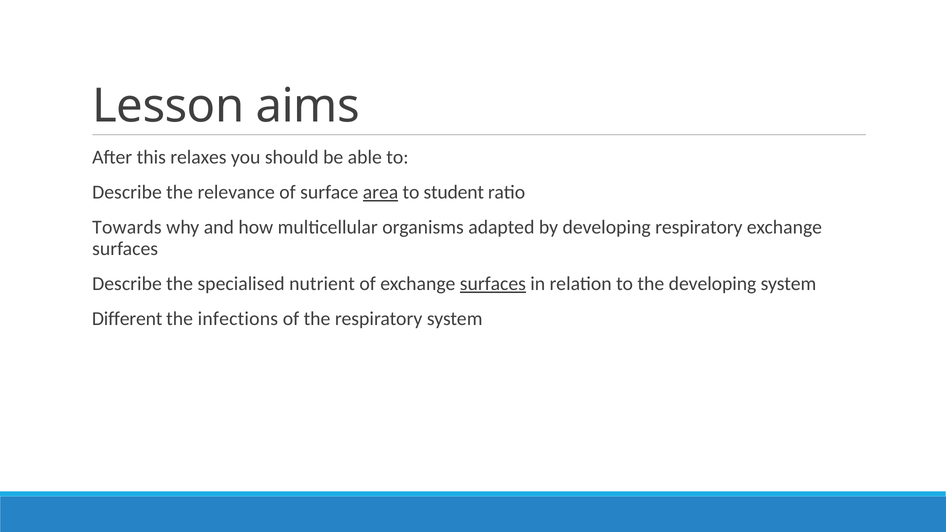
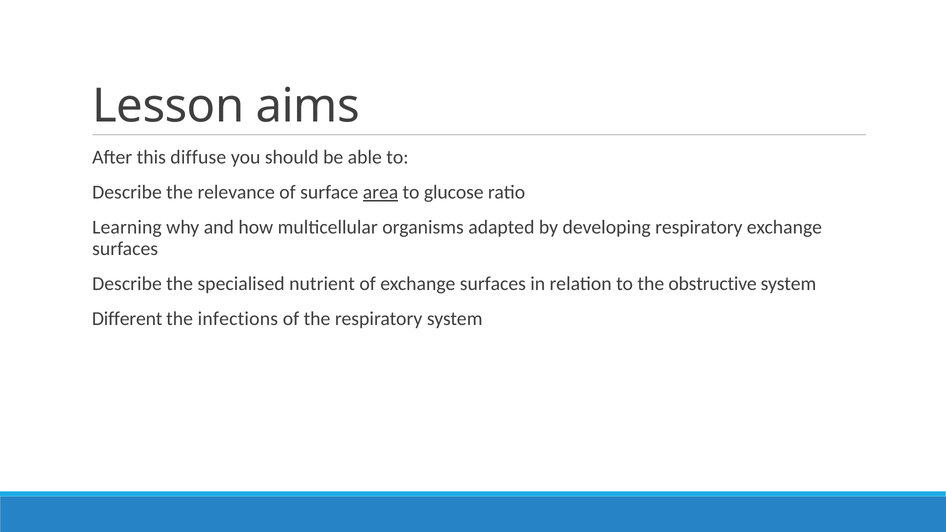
relaxes: relaxes -> diffuse (198, 157)
student: student -> glucose (454, 192)
Towards: Towards -> Learning (127, 227)
surfaces underline: present -> none (493, 284)
the developing: developing -> obstructive (713, 284)
